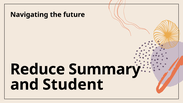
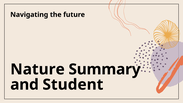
Reduce: Reduce -> Nature (37, 69)
